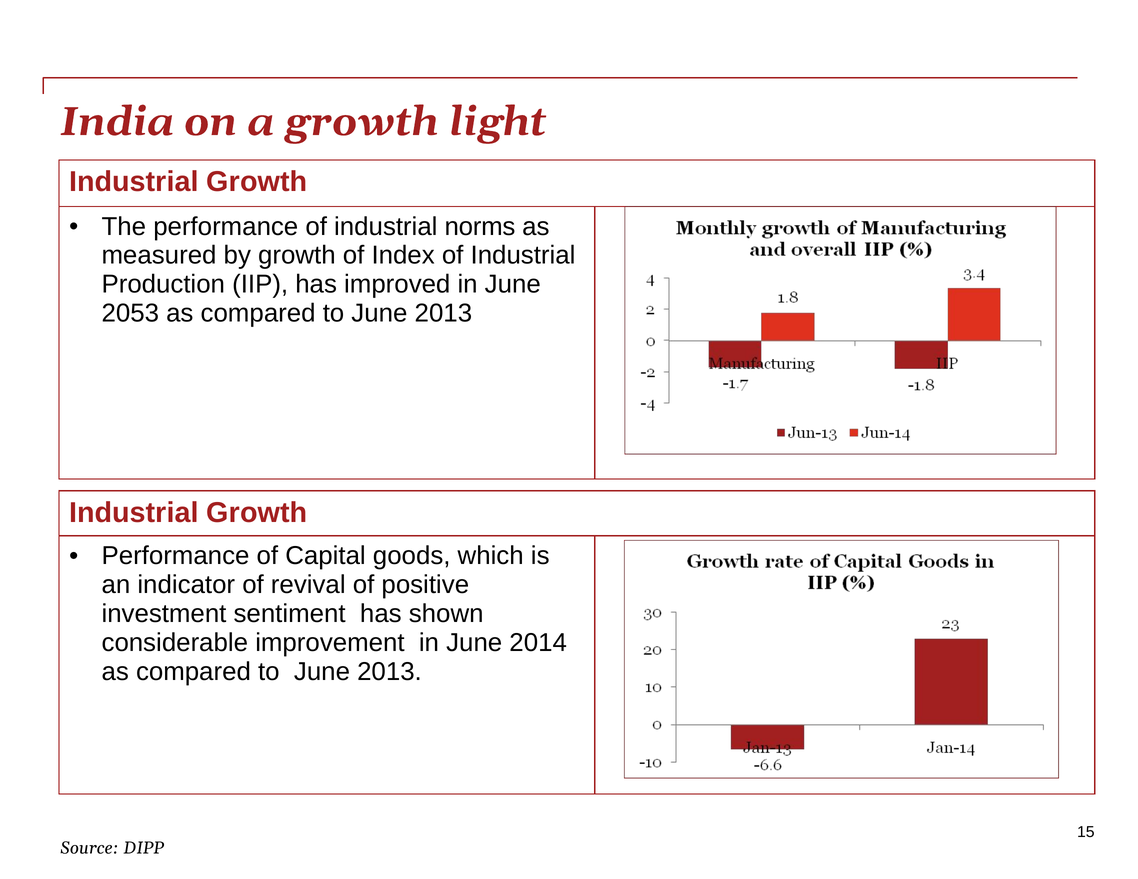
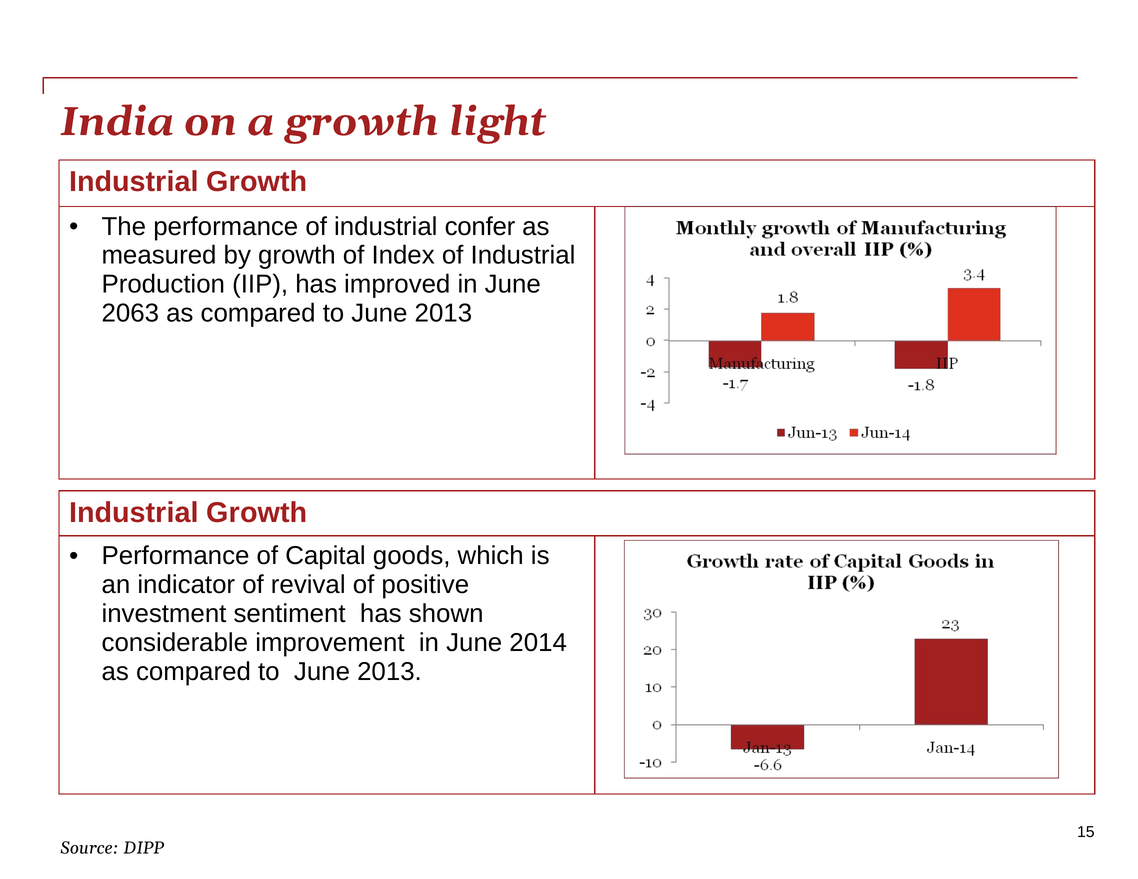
norms: norms -> confer (480, 227)
2053: 2053 -> 2063 (130, 313)
